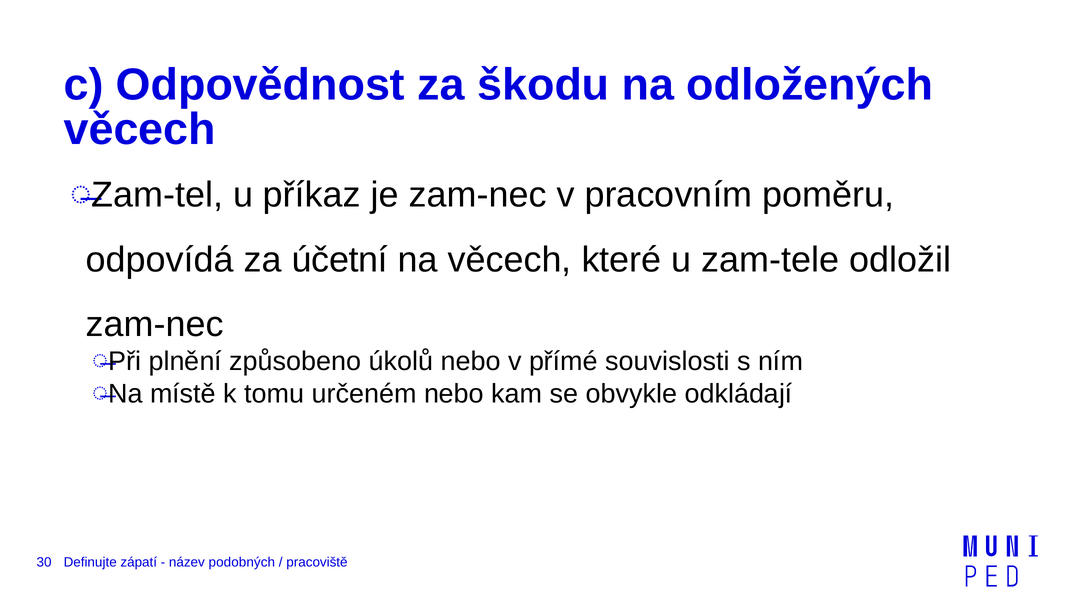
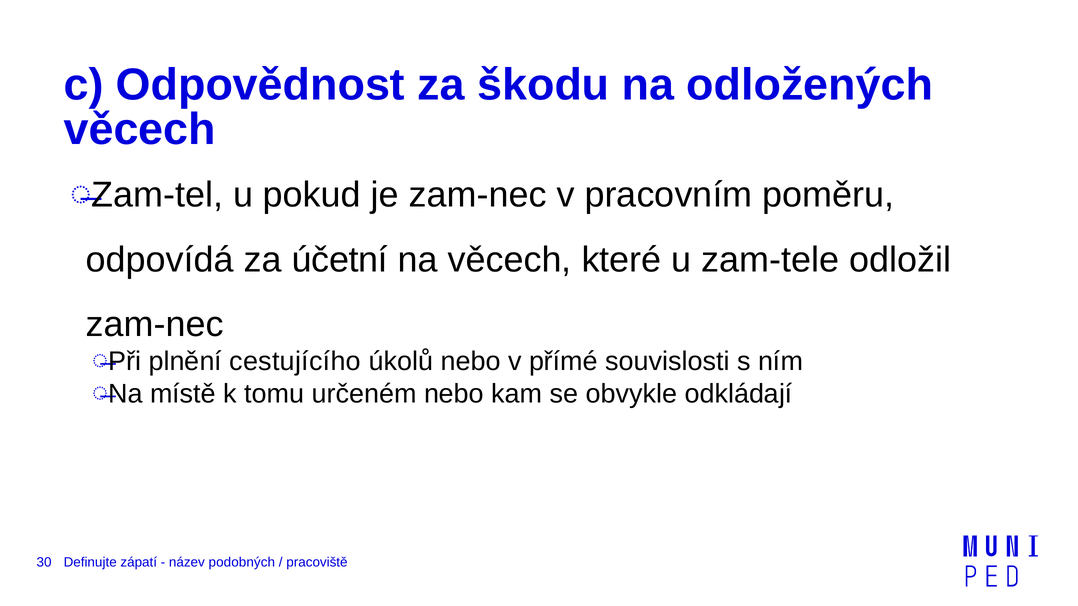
příkaz: příkaz -> pokud (312, 195)
způsobeno: způsobeno -> cestujícího (295, 362)
